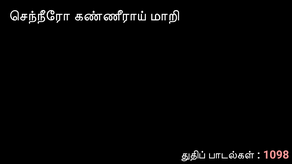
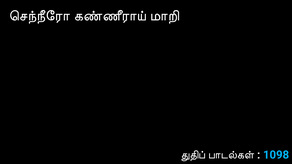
1098 colour: pink -> light blue (276, 155)
